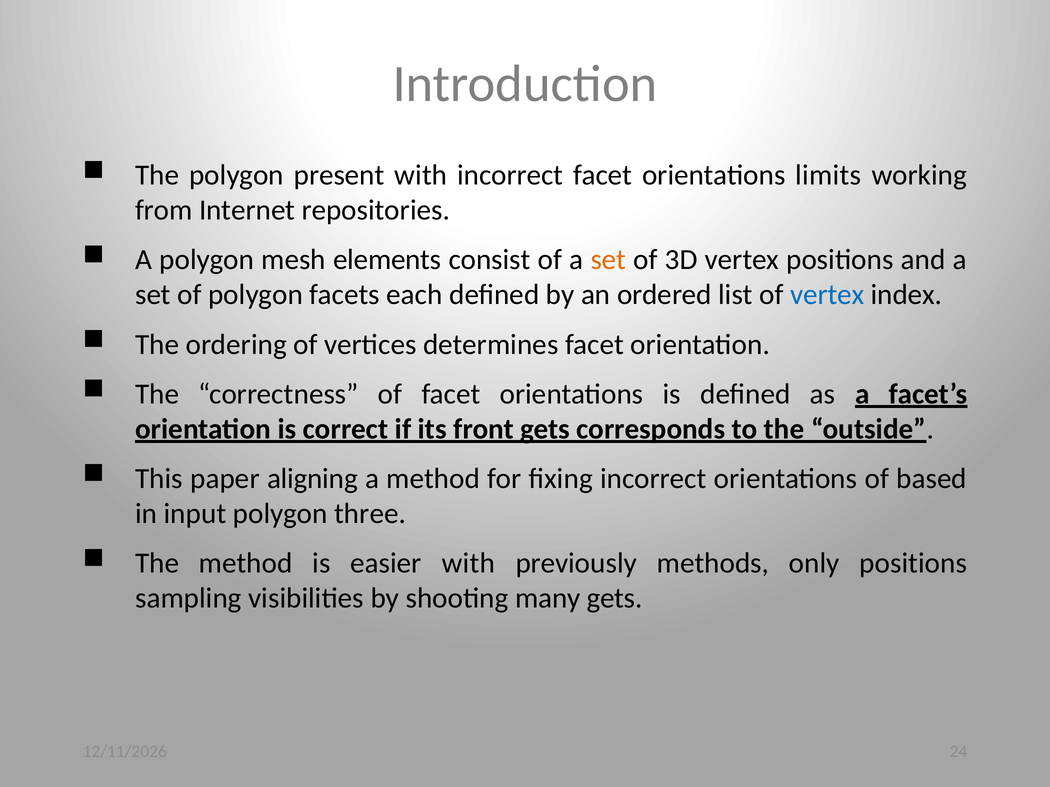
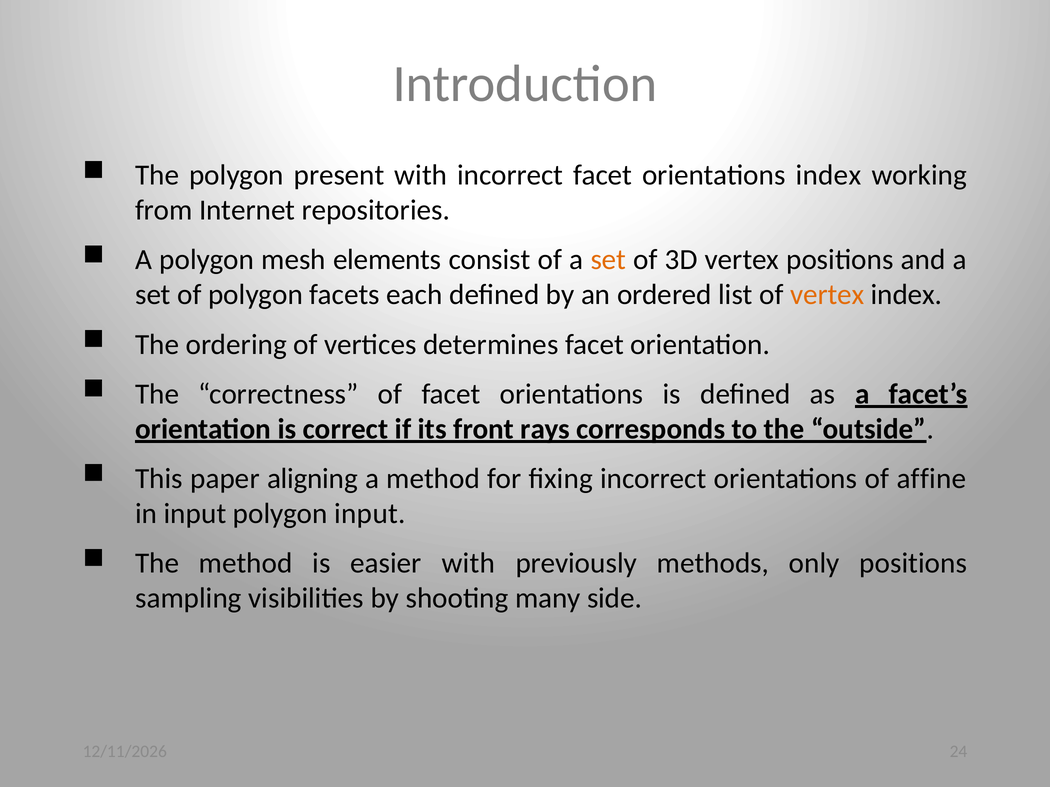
orientations limits: limits -> index (828, 175)
vertex colour: blue -> orange (827, 295)
front gets: gets -> rays (545, 429)
based: based -> affine (931, 479)
polygon three: three -> input (370, 514)
many gets: gets -> side (614, 599)
